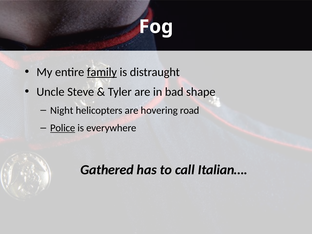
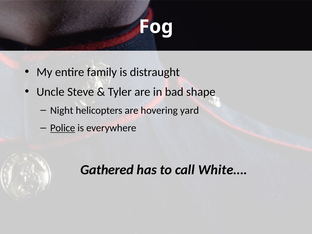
family underline: present -> none (102, 72)
road: road -> yard (190, 110)
Italian…: Italian… -> White… (223, 170)
